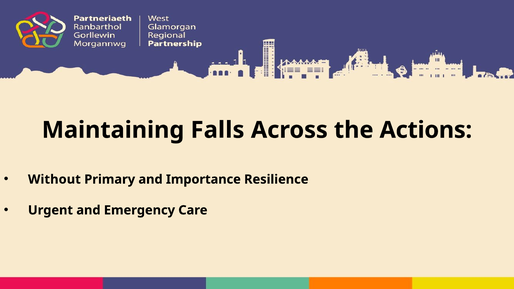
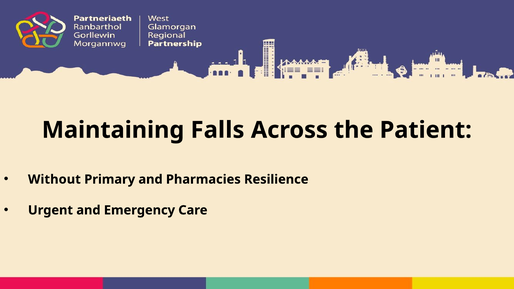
Actions: Actions -> Patient (426, 130)
Importance: Importance -> Pharmacies (203, 179)
